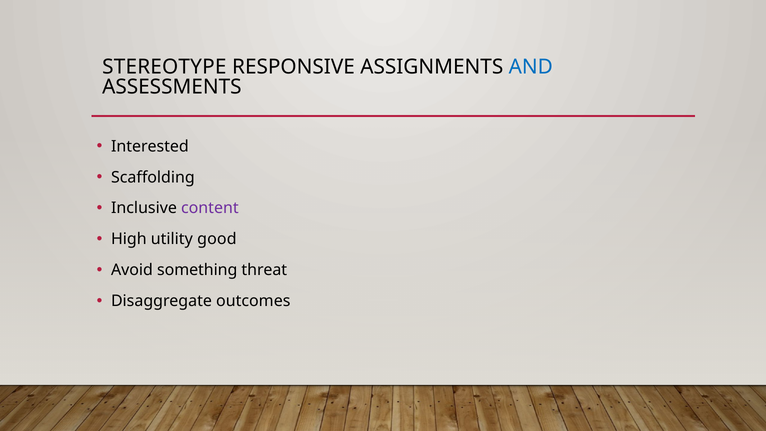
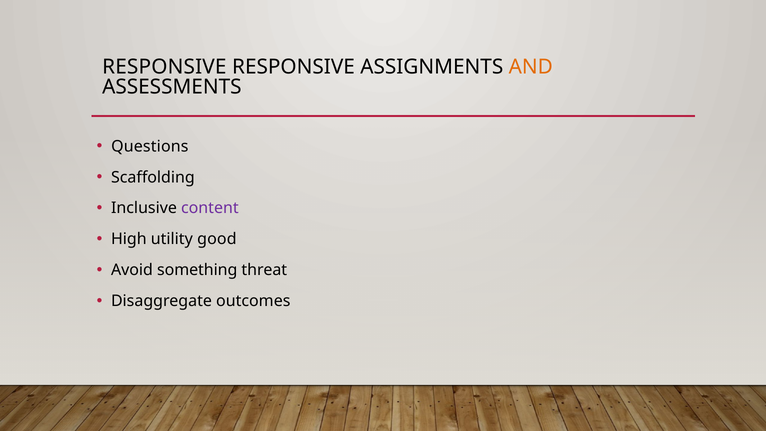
STEREOTYPE: STEREOTYPE -> RESPONSIVE (164, 67)
AND colour: blue -> orange (531, 67)
Interested: Interested -> Questions (150, 146)
